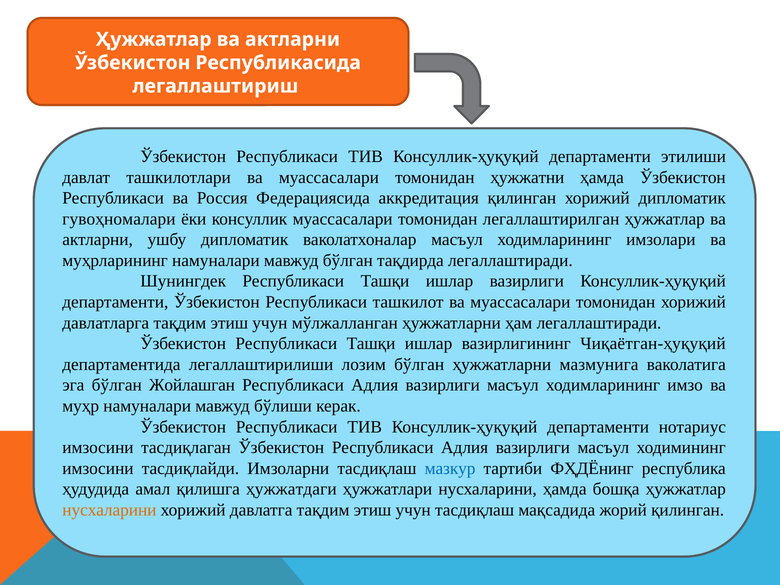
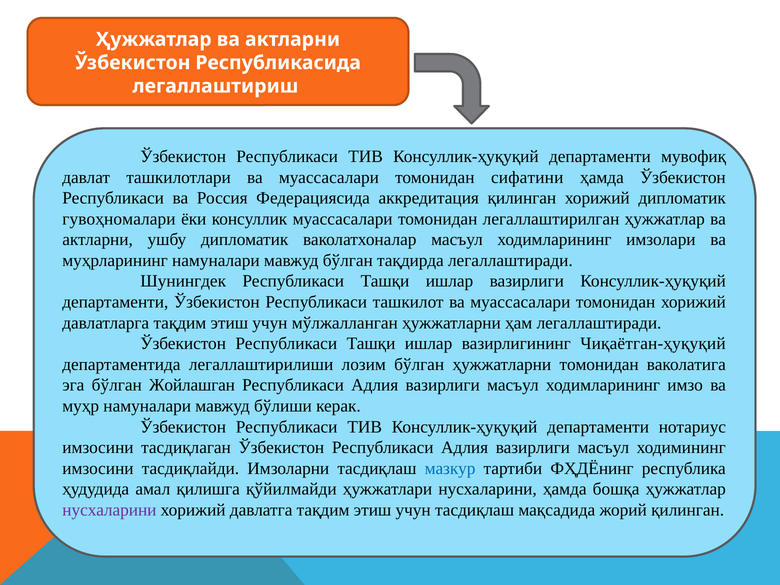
этилиши: этилиши -> мувофиқ (694, 157)
ҳужжатни: ҳужжатни -> сифатини (527, 177)
ҳужжатларни мазмунига: мазмунига -> томонидан (599, 364)
ҳужжатдаги: ҳужжатдаги -> қўйилмайди (291, 489)
нусхаларини colour: orange -> purple (109, 510)
